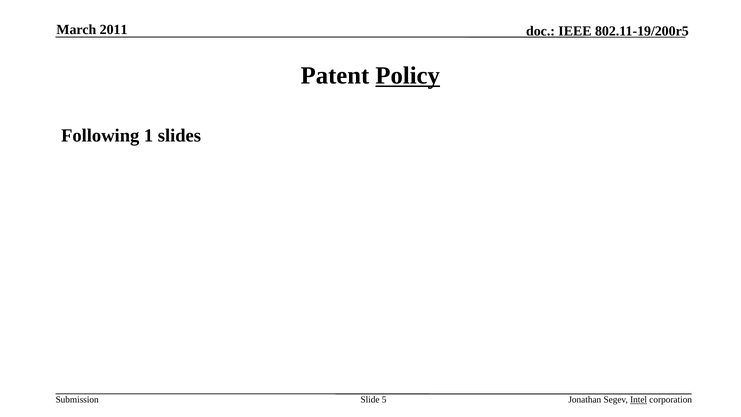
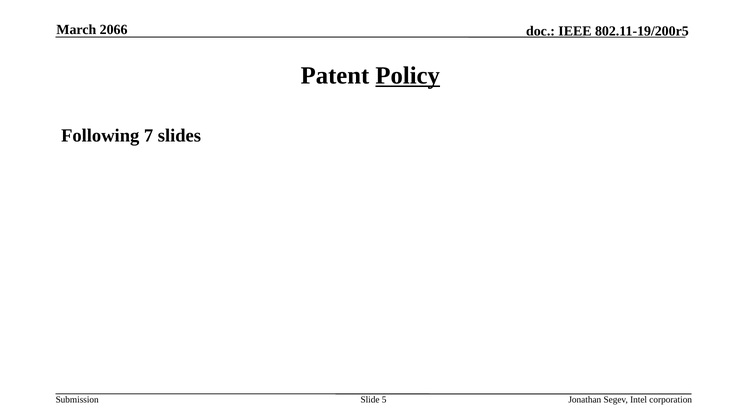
2011: 2011 -> 2066 (114, 29)
1: 1 -> 7 (149, 136)
Intel underline: present -> none (639, 400)
